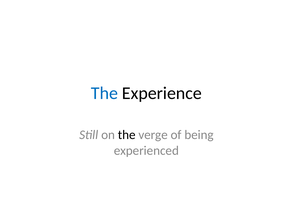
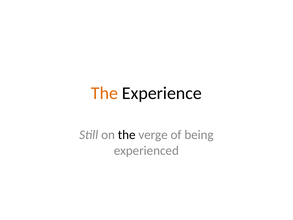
The colour: blue -> orange (104, 93)
